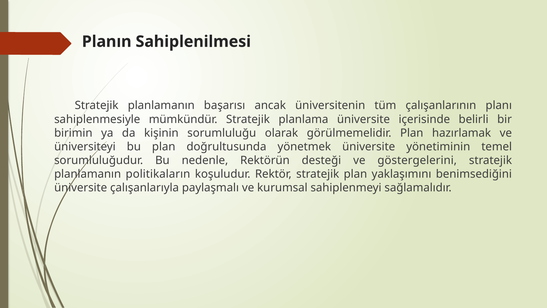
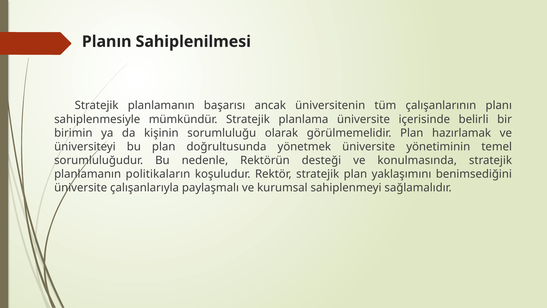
göstergelerini: göstergelerini -> konulmasında (417, 160)
